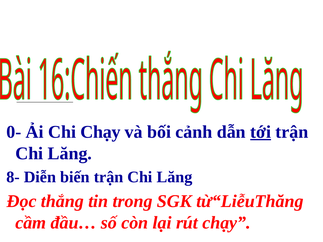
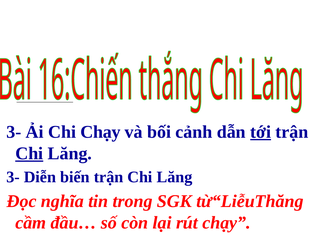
0-: 0- -> 3- (14, 132)
Chi underline: none -> present (29, 154)
8-: 8- -> 3- (13, 177)
thắng: thắng -> nghĩa (62, 201)
